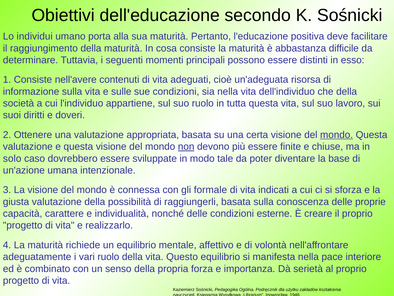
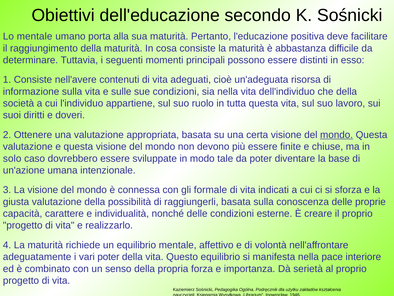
Lo individui: individui -> mentale (35, 36)
non underline: present -> none (186, 146)
vari ruolo: ruolo -> poter (108, 256)
